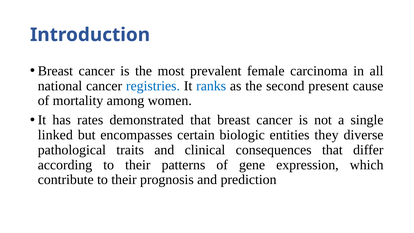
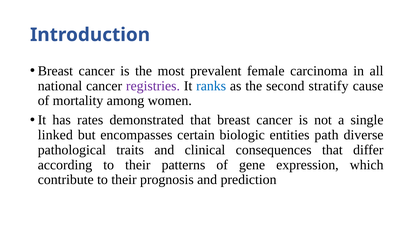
registries colour: blue -> purple (153, 86)
present: present -> stratify (329, 86)
they: they -> path (327, 135)
